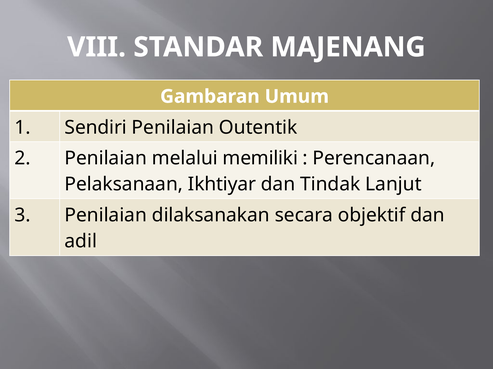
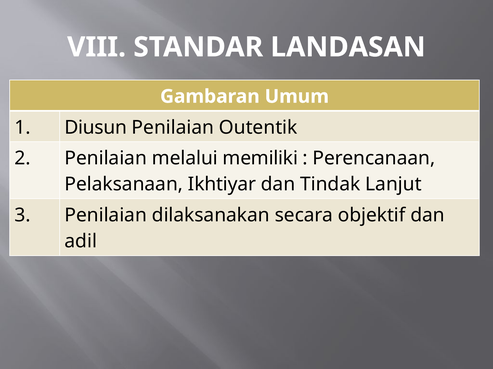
MAJENANG: MAJENANG -> LANDASAN (348, 47)
Sendiri: Sendiri -> Diusun (96, 128)
